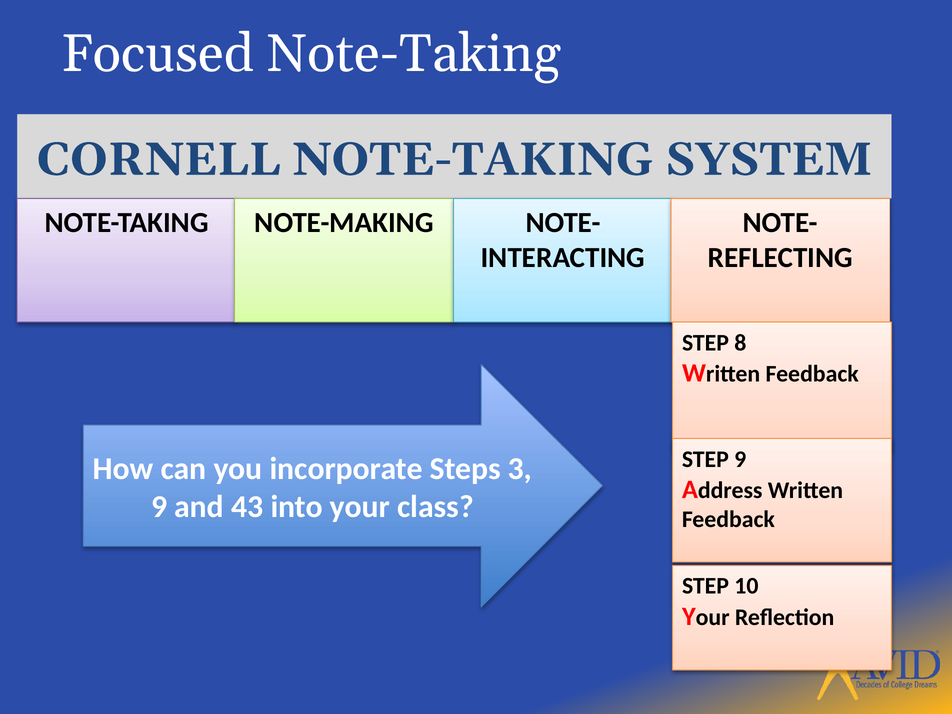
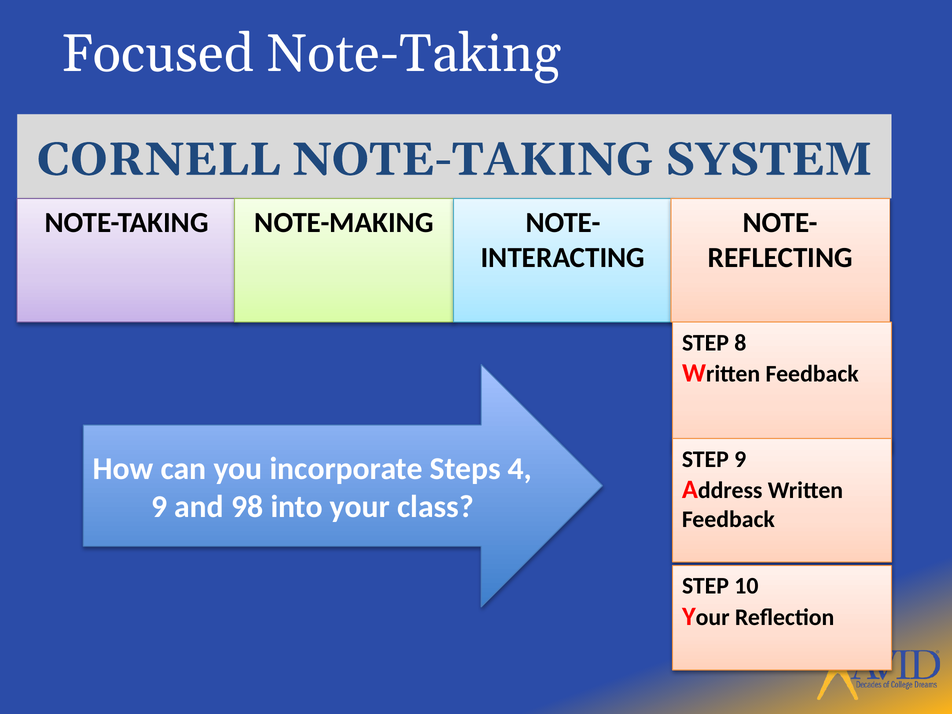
3: 3 -> 4 (520, 469)
43: 43 -> 98 (247, 507)
